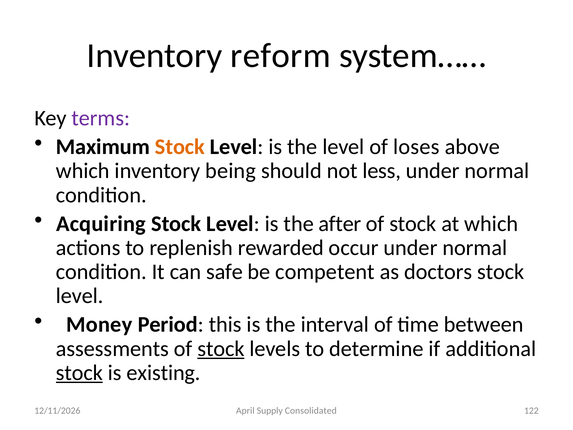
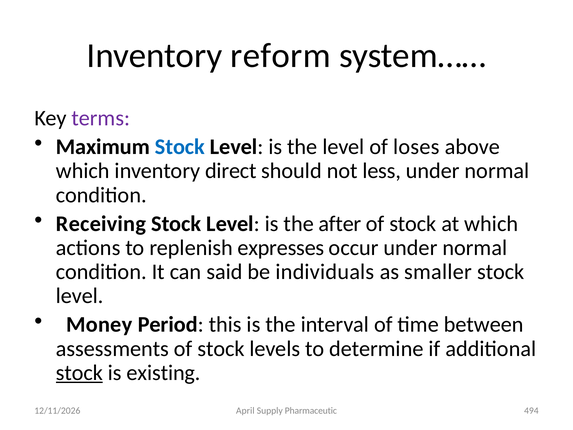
Stock colour: orange -> blue (180, 147)
being: being -> direct (231, 171)
Acquiring: Acquiring -> Receiving (101, 224)
rewarded: rewarded -> expresses (281, 248)
safe: safe -> said (224, 272)
competent: competent -> individuals (325, 272)
doctors: doctors -> smaller (438, 272)
stock underline: present -> none (221, 348)
122: 122 -> 494 (531, 410)
Consolidated: Consolidated -> Pharmaceutic (311, 410)
